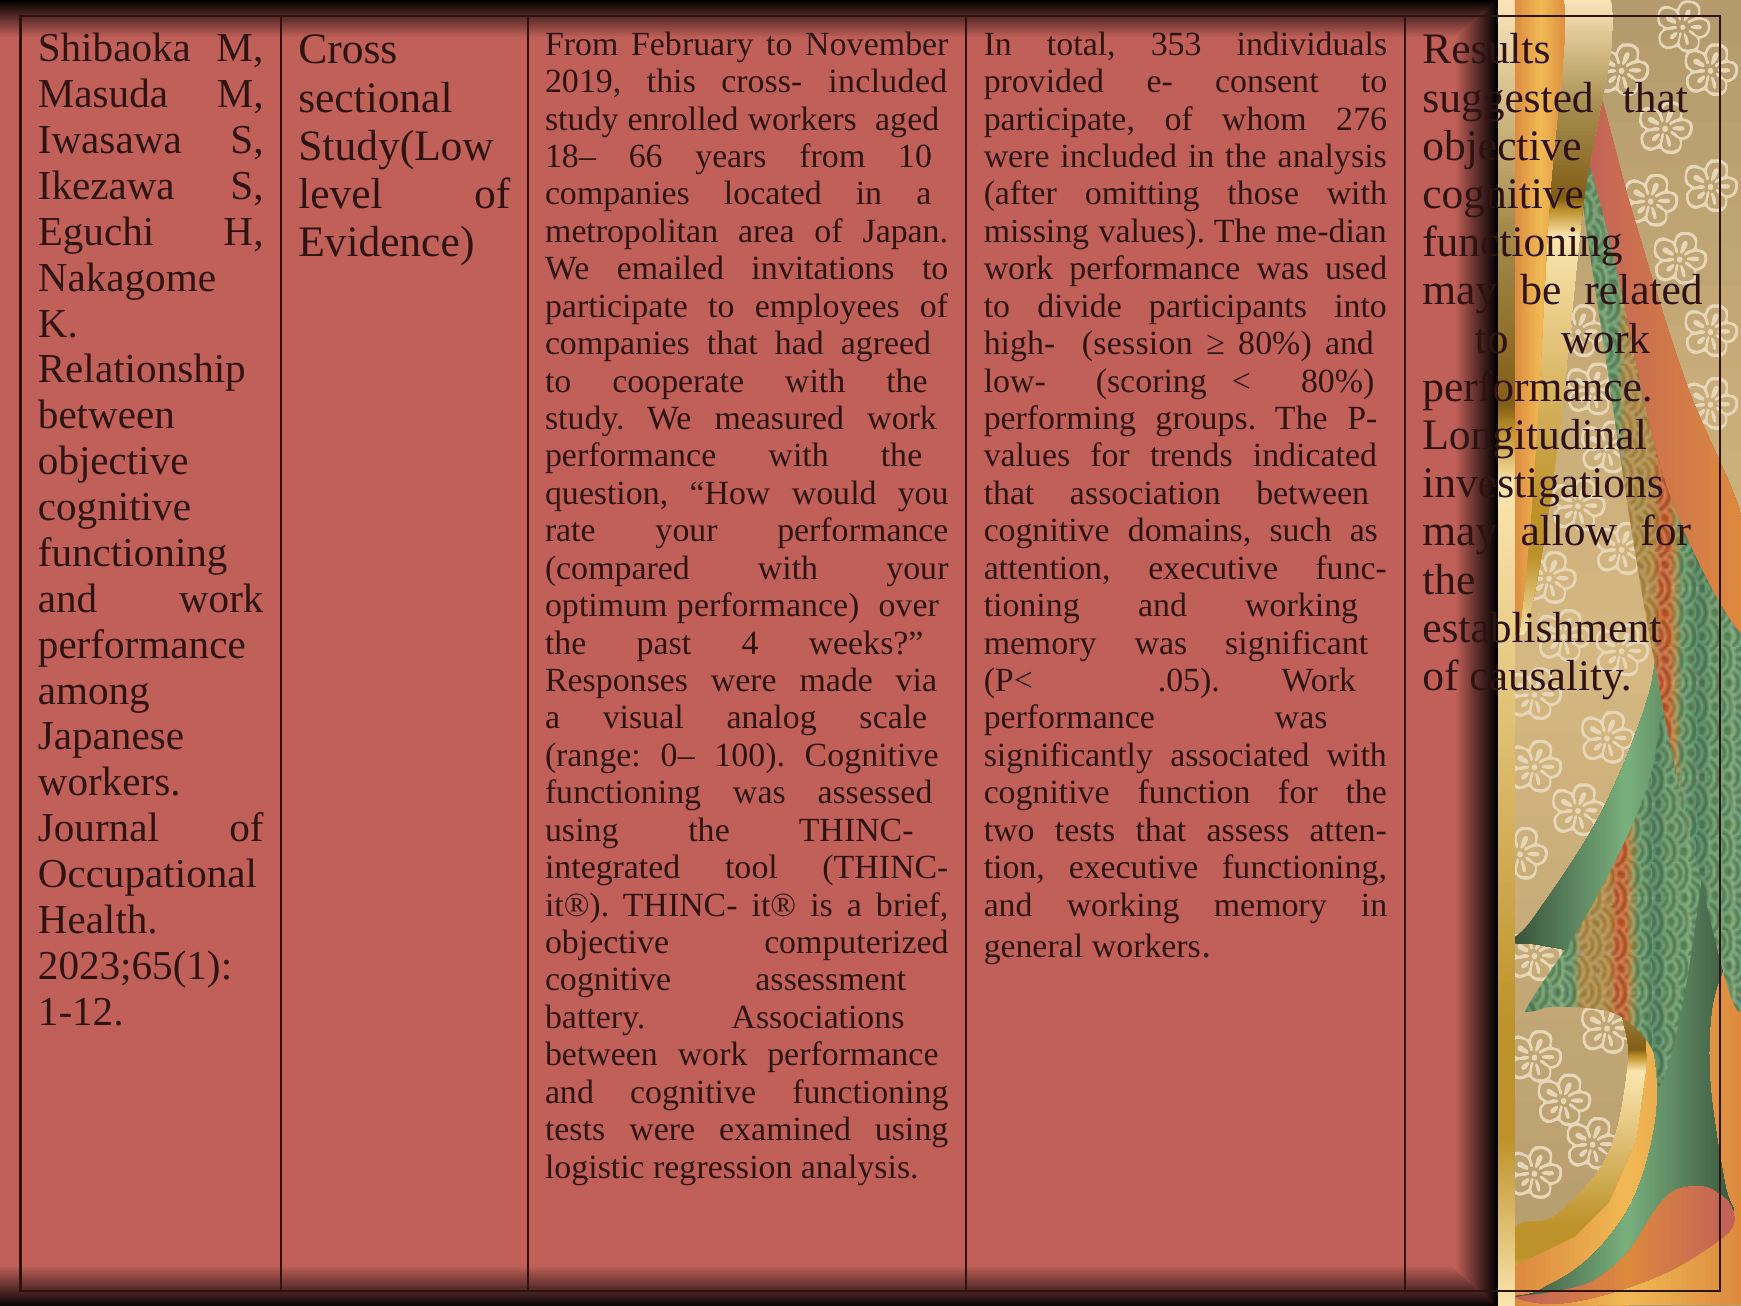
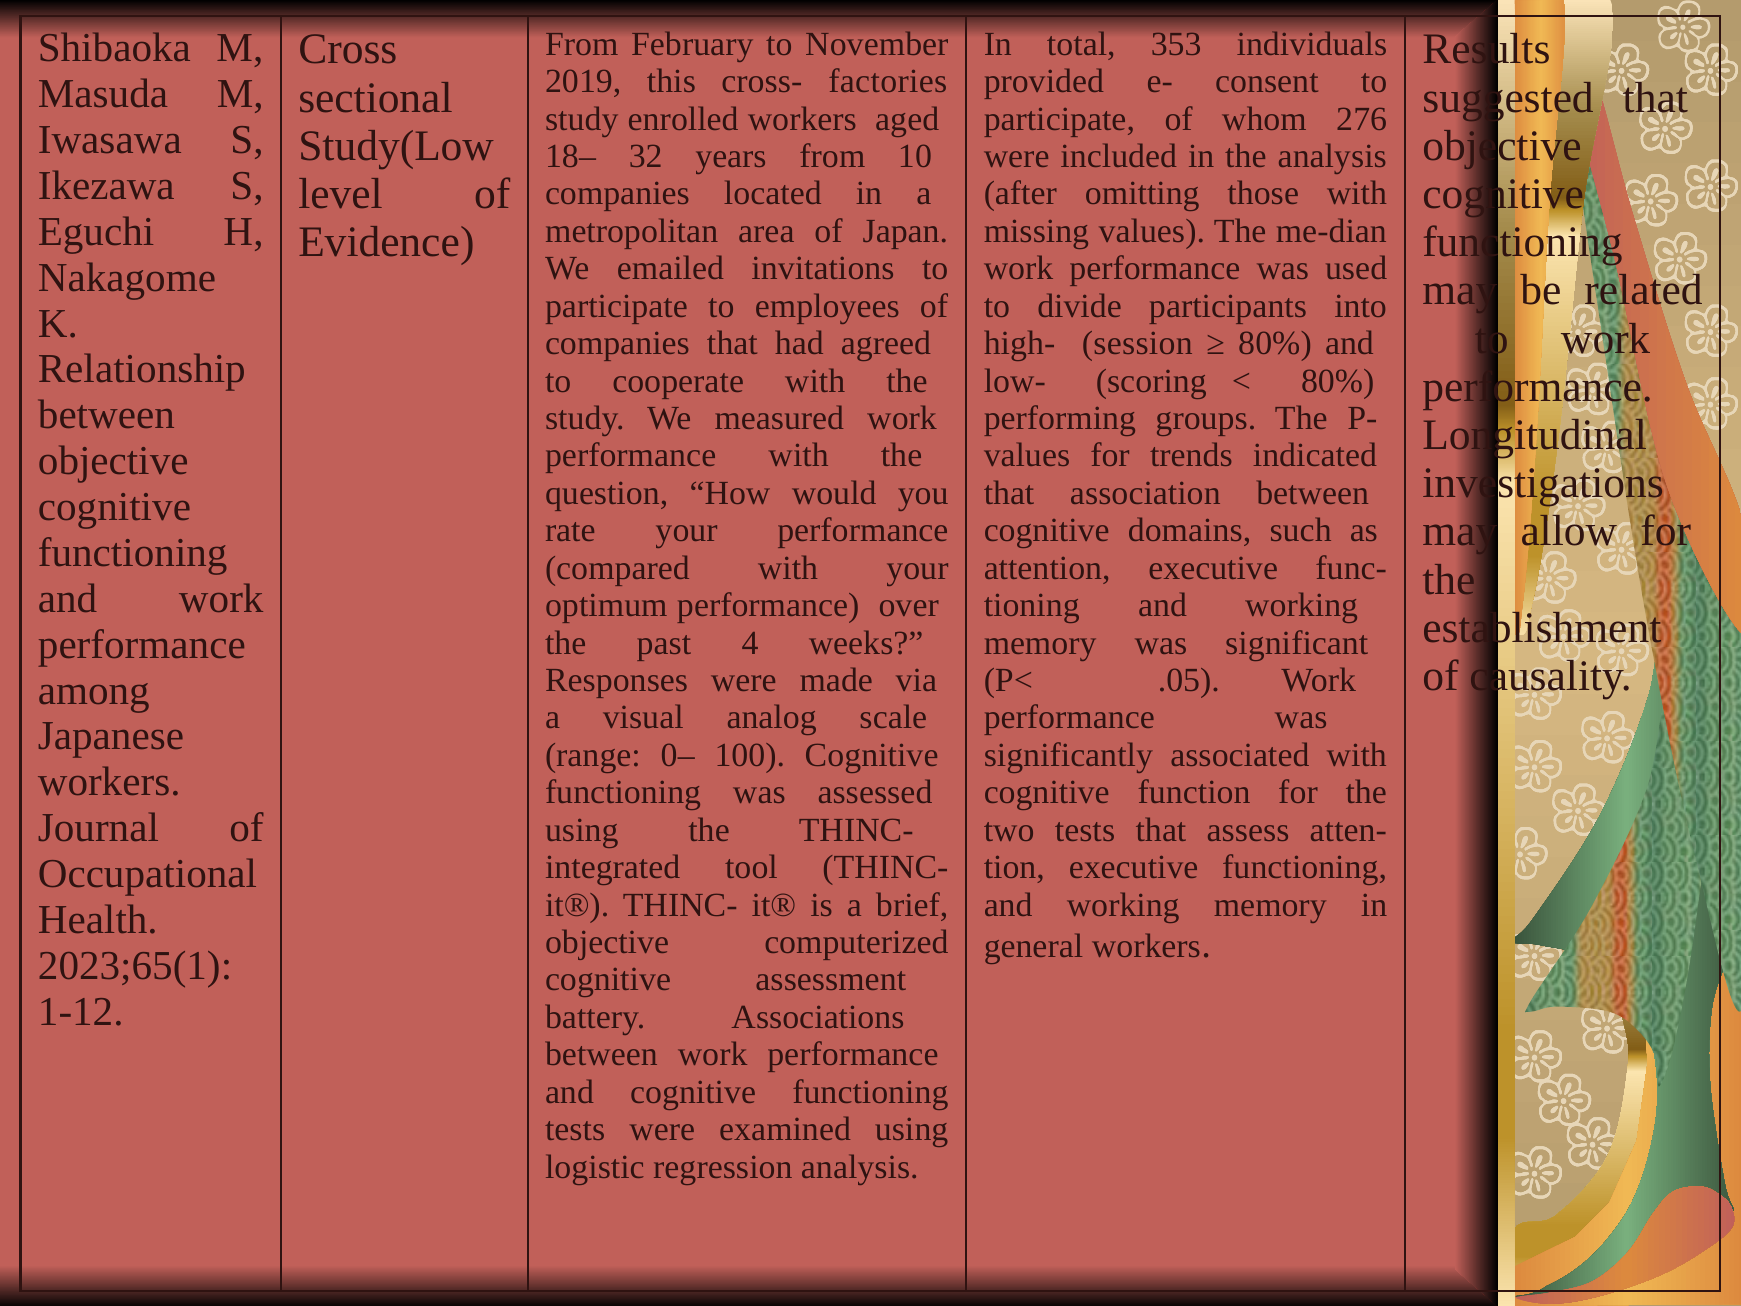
cross- included: included -> factories (888, 81)
66: 66 -> 32 (646, 156)
